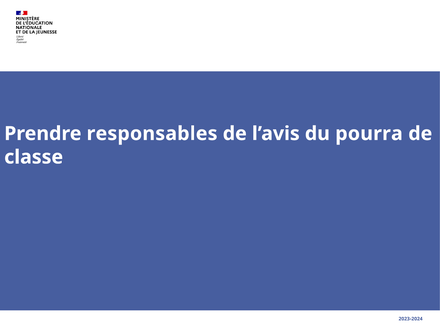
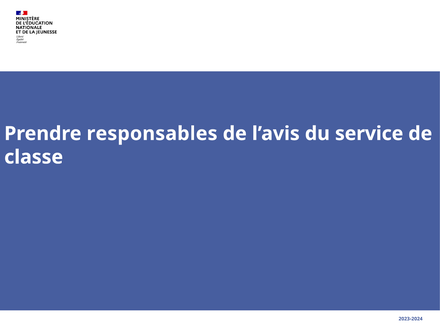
pourra: pourra -> service (369, 134)
